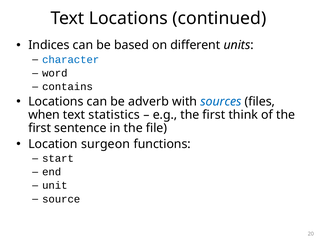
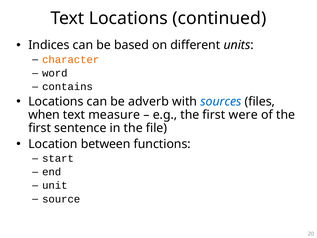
character colour: blue -> orange (71, 60)
statistics: statistics -> measure (114, 115)
think: think -> were (243, 115)
surgeon: surgeon -> between (106, 144)
